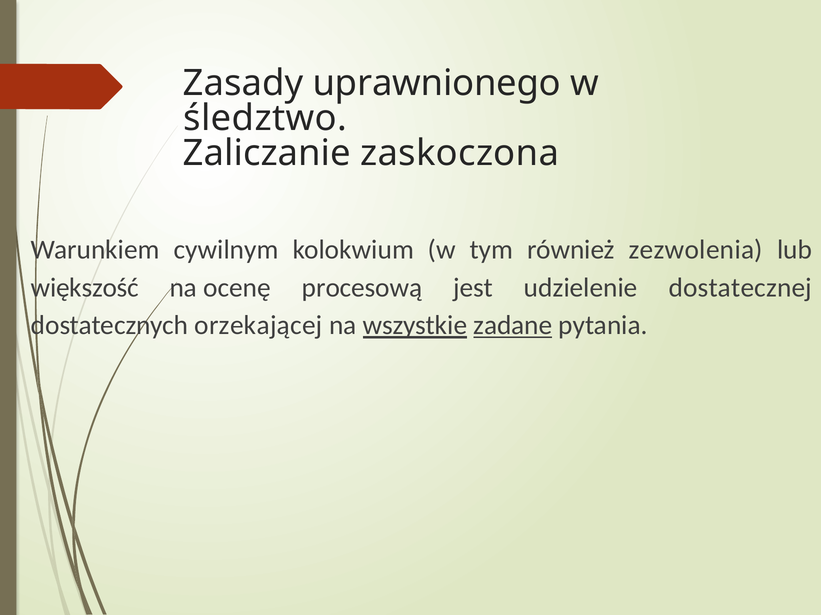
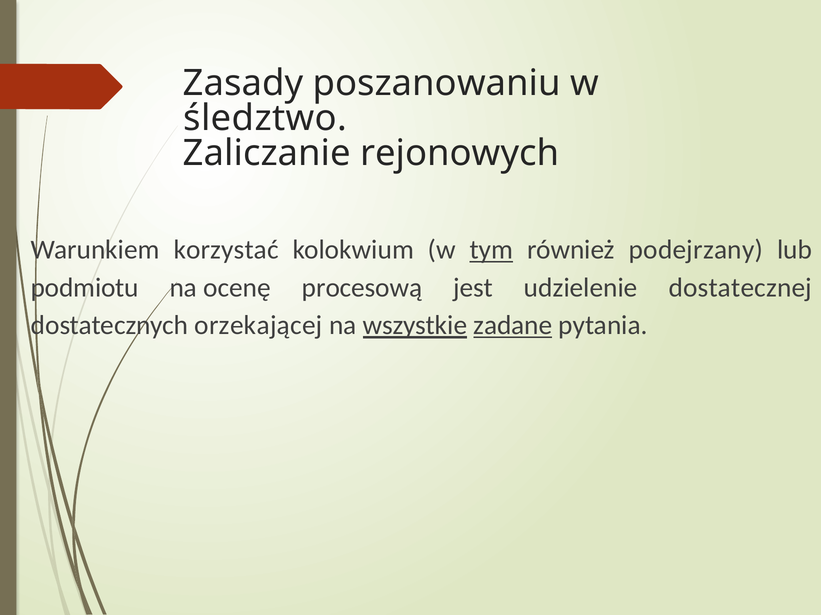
uprawnionego: uprawnionego -> poszanowaniu (437, 83)
zaskoczona: zaskoczona -> rejonowych (460, 153)
cywilnym: cywilnym -> korzystać (226, 250)
tym underline: none -> present (491, 250)
zezwolenia: zezwolenia -> podejrzany (696, 250)
większość: większość -> podmiotu (85, 288)
